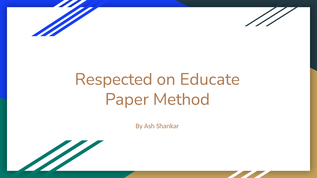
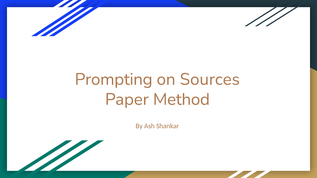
Respected: Respected -> Prompting (114, 79)
Educate: Educate -> Sources (210, 79)
